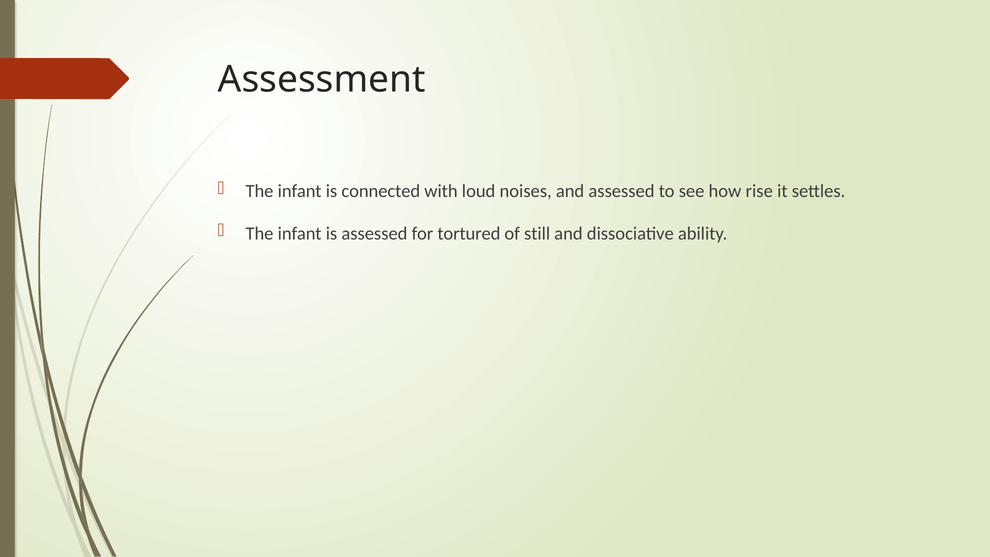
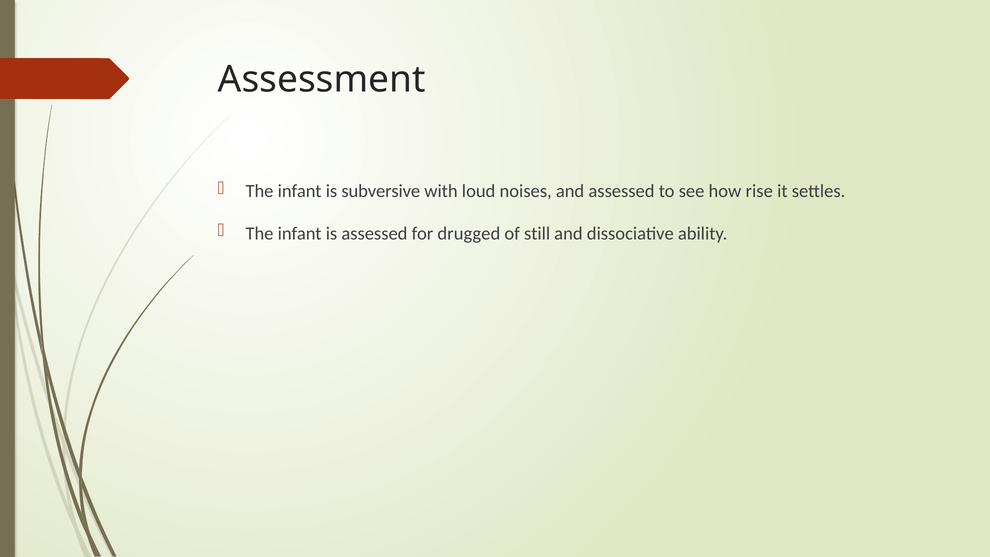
connected: connected -> subversive (381, 191)
tortured: tortured -> drugged (469, 233)
